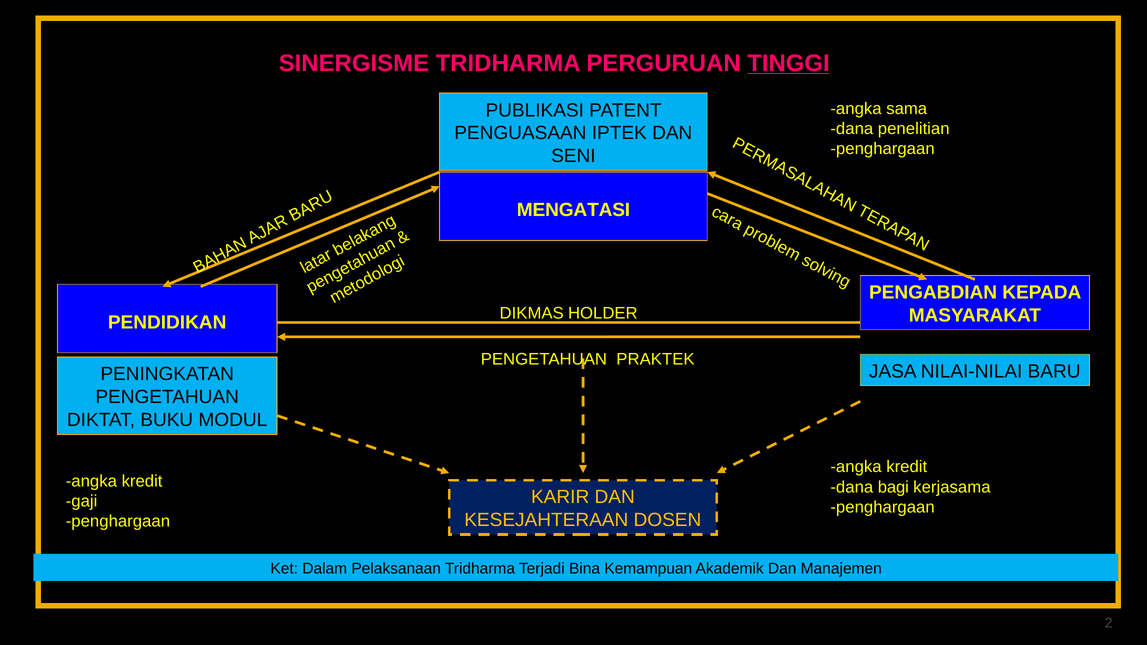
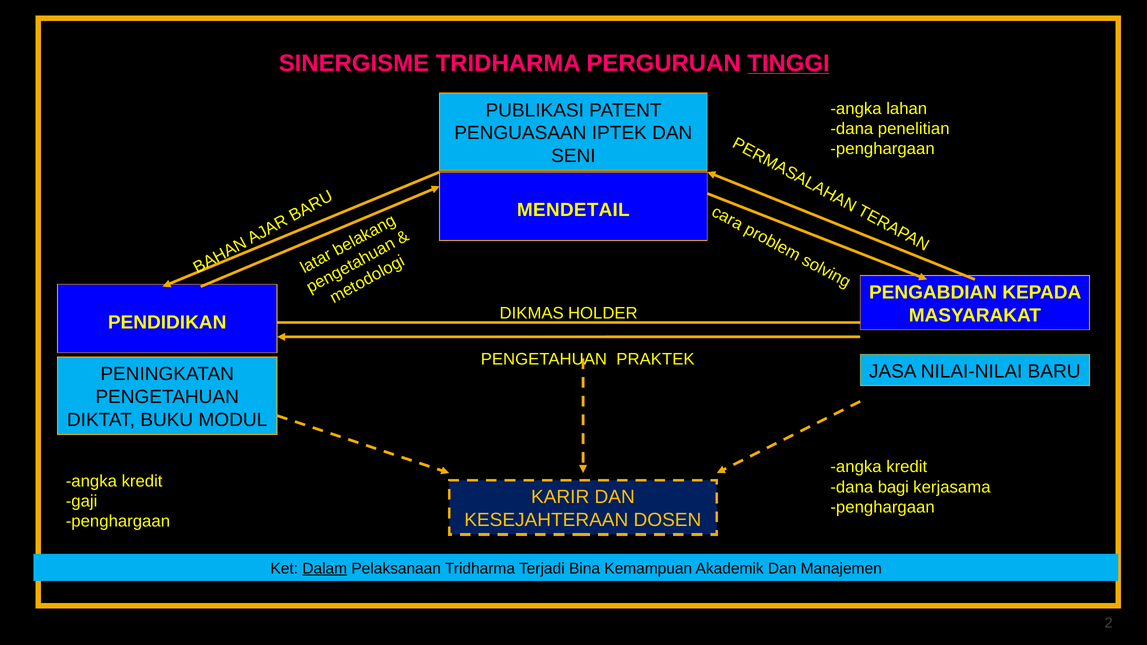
sama: sama -> lahan (907, 109)
MENGATASI: MENGATASI -> MENDETAIL (573, 210)
Dalam underline: none -> present (325, 569)
